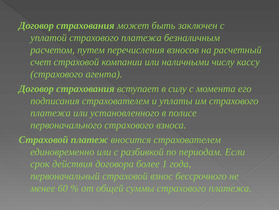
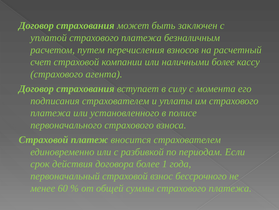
наличными числу: числу -> более (223, 62)
